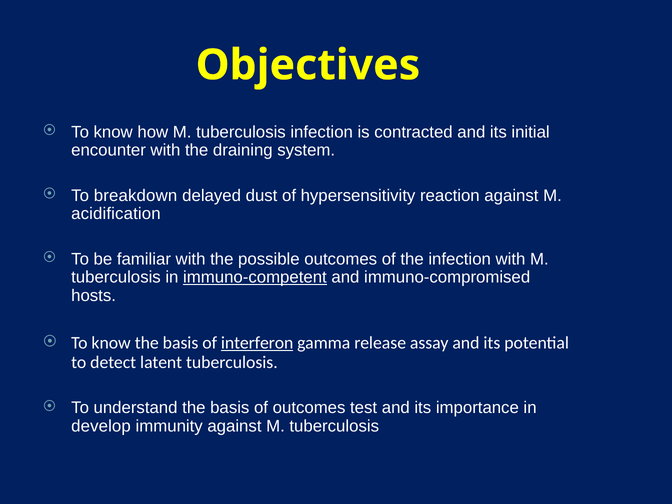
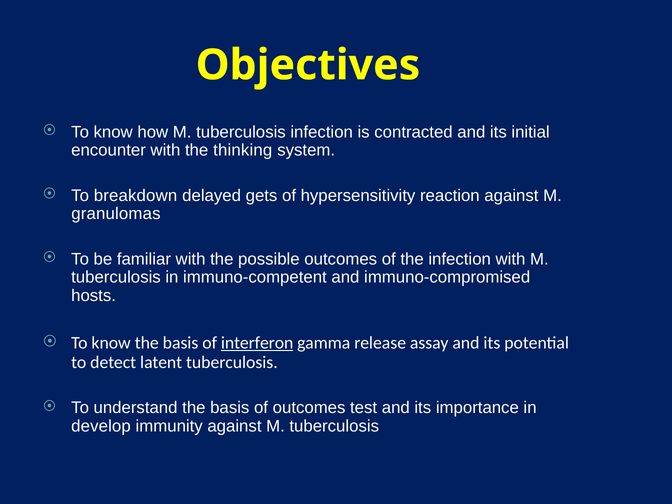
draining: draining -> thinking (243, 150)
dust: dust -> gets (262, 196)
acidification: acidification -> granulomas (116, 214)
immuno-competent underline: present -> none (255, 277)
